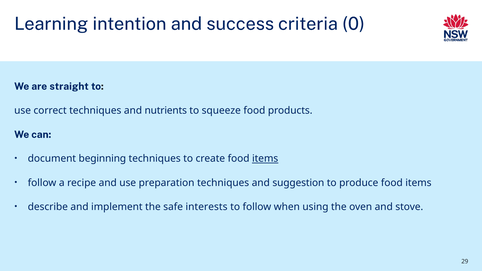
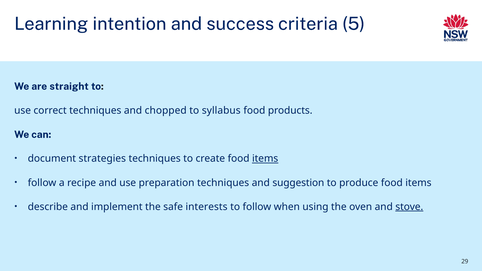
0: 0 -> 5 (354, 24)
nutrients: nutrients -> chopped (166, 110)
squeeze: squeeze -> syllabus (221, 110)
beginning: beginning -> strategies (102, 159)
stove underline: none -> present (409, 207)
